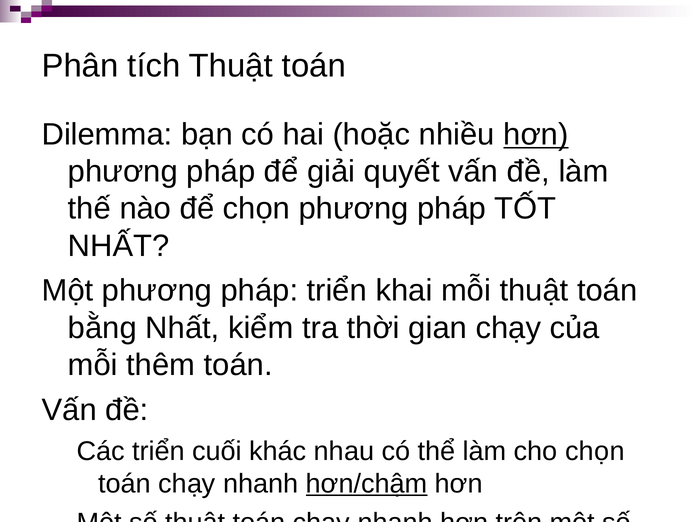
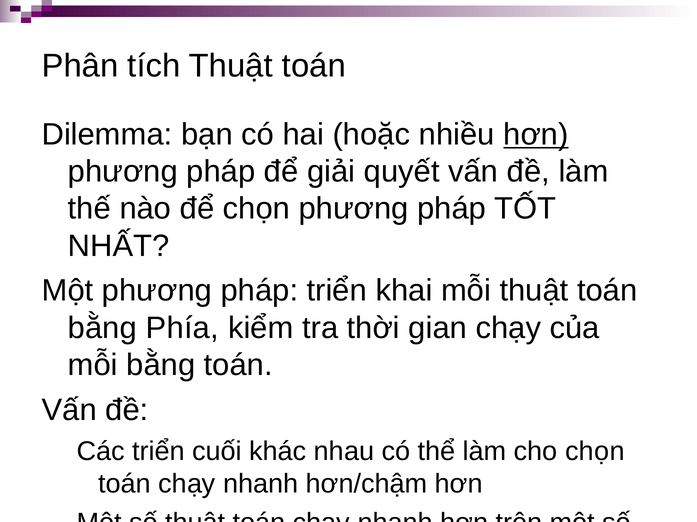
bằng Nhất: Nhất -> Phía (182, 328)
mỗi thêm: thêm -> bằng (161, 366)
hơn/chậm underline: present -> none (367, 484)
